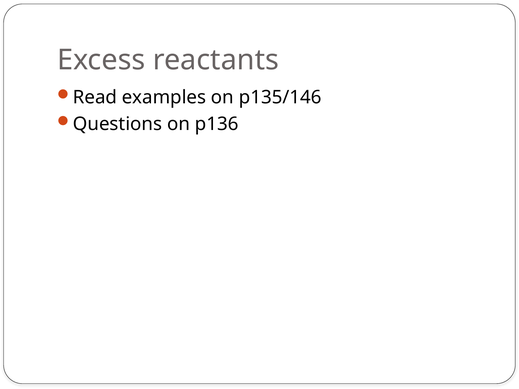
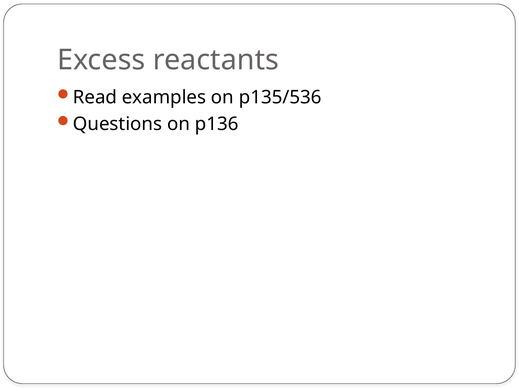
p135/146: p135/146 -> p135/536 (280, 97)
